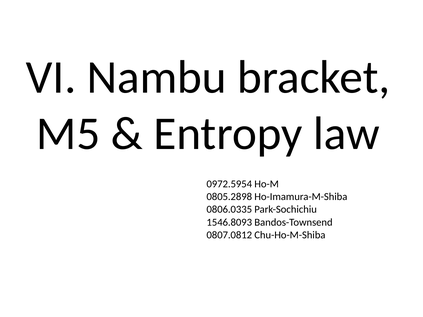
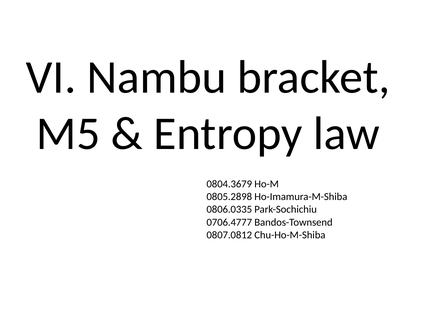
0972.5954: 0972.5954 -> 0804.3679 (229, 184)
1546.8093: 1546.8093 -> 0706.4777 (229, 222)
